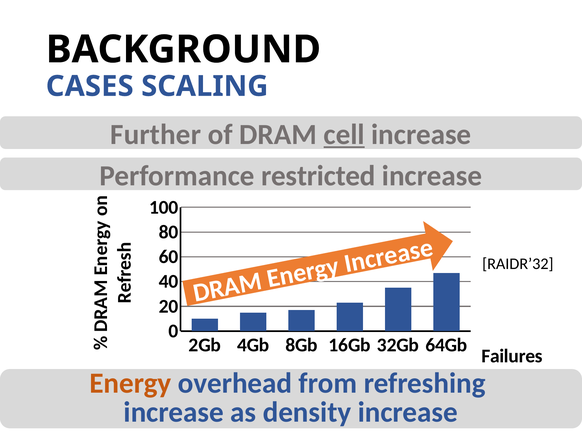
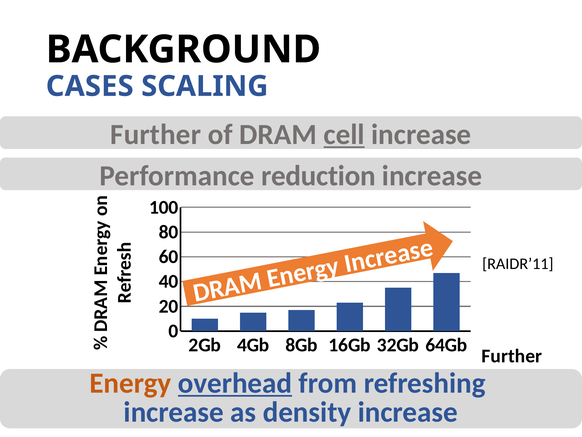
restricted: restricted -> reduction (318, 176)
RAIDR’32: RAIDR’32 -> RAIDR’11 (518, 264)
Failures: Failures -> Further (512, 356)
overhead underline: none -> present (235, 383)
